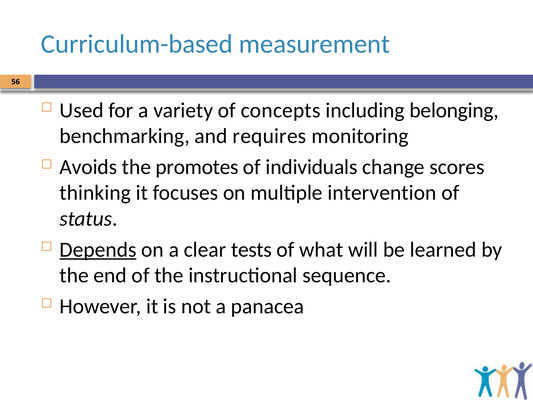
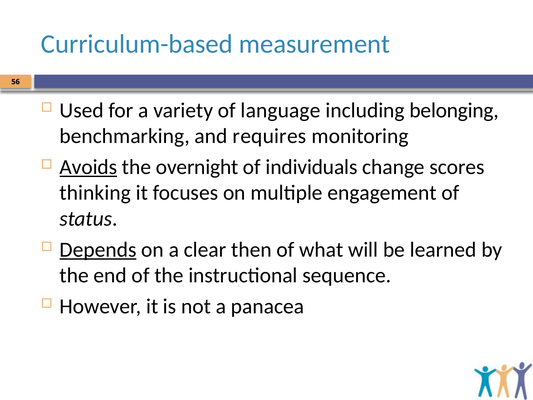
concepts: concepts -> language (281, 110)
Avoids underline: none -> present (88, 167)
promotes: promotes -> overnight (197, 167)
intervention: intervention -> engagement (382, 193)
tests: tests -> then (251, 249)
